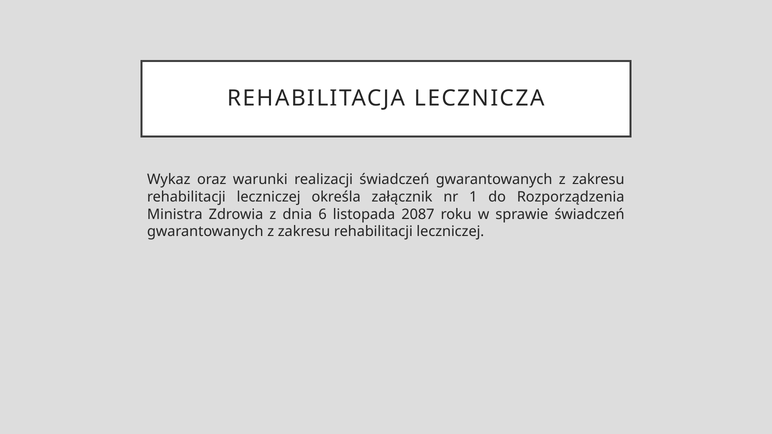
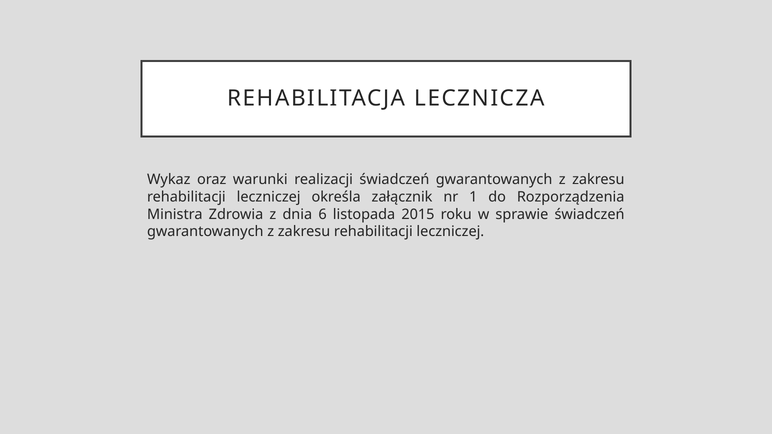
2087: 2087 -> 2015 (418, 214)
